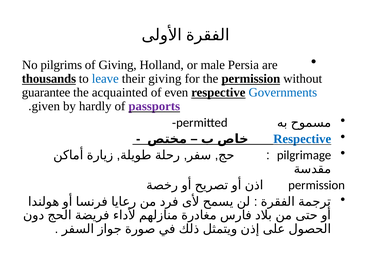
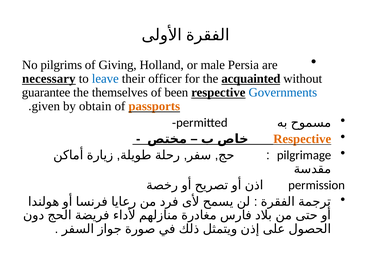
thousands: thousands -> necessary (49, 79)
their giving: giving -> officer (165, 79)
the permission: permission -> acquainted (251, 79)
acquainted: acquainted -> themselves (120, 93)
even: even -> been (176, 93)
hardly: hardly -> obtain (95, 106)
passports colour: purple -> orange (154, 106)
Respective colour: blue -> orange (302, 139)
